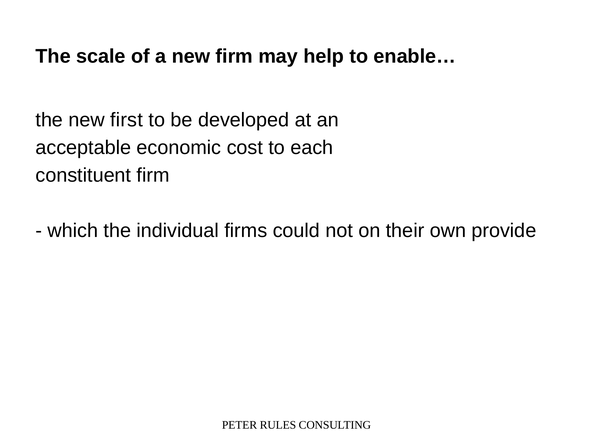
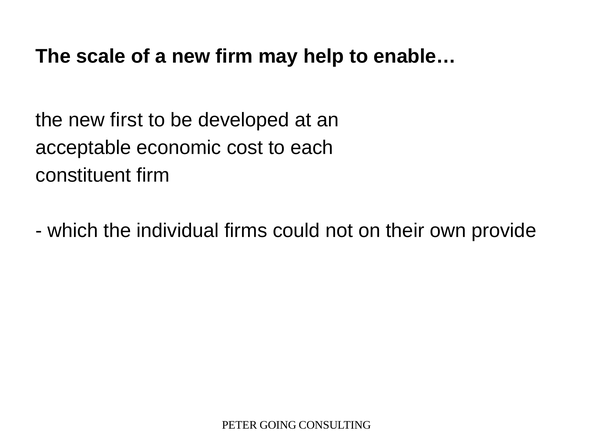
RULES: RULES -> GOING (278, 425)
